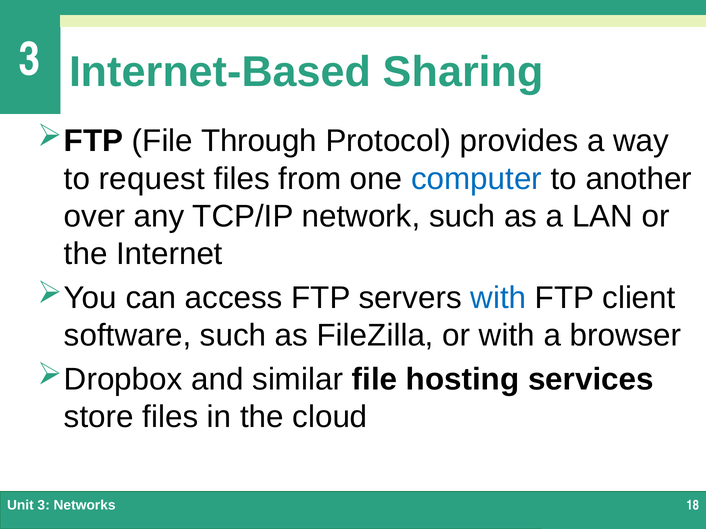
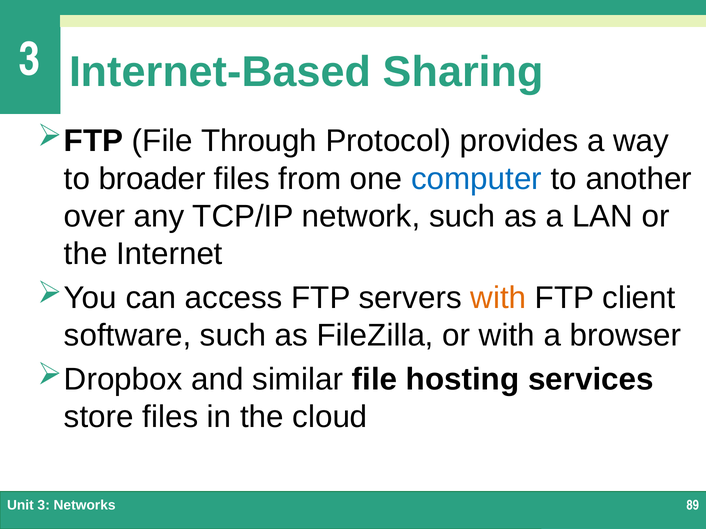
request: request -> broader (152, 179)
with colour: blue -> orange (498, 298)
18: 18 -> 89 (693, 505)
